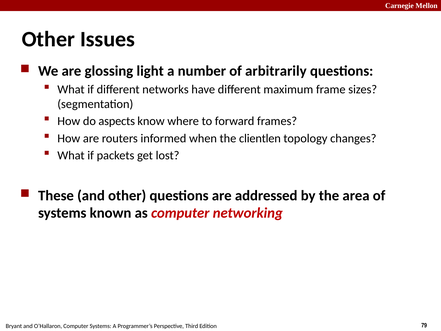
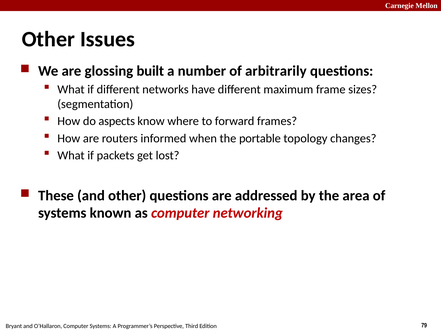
light: light -> built (150, 71)
clientlen: clientlen -> portable (260, 138)
